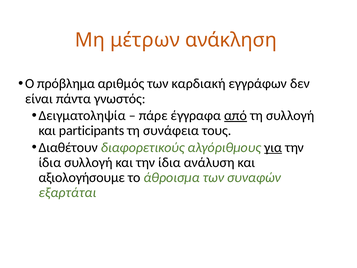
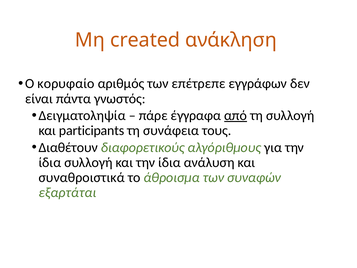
μέτρων: μέτρων -> created (145, 40)
πρόβλημα: πρόβλημα -> κορυφαίο (66, 84)
καρδιακή: καρδιακή -> επέτρεπε (199, 84)
για underline: present -> none (273, 147)
αξιολογήσουμε: αξιολογήσουμε -> συναθροιστικά (82, 177)
